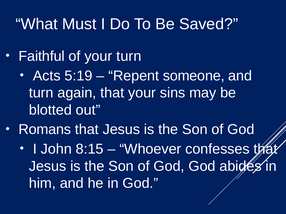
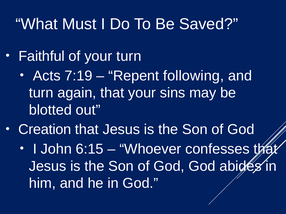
5:19: 5:19 -> 7:19 (78, 76)
someone: someone -> following (194, 76)
Romans: Romans -> Creation (45, 130)
8:15: 8:15 -> 6:15 (90, 149)
